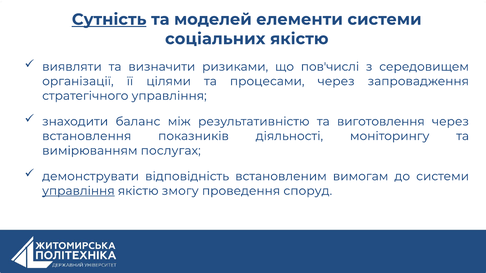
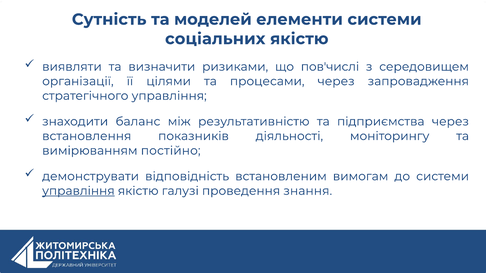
Сутність underline: present -> none (109, 19)
виготовлення: виготовлення -> підприємства (381, 122)
послугах: послугах -> постійно (171, 151)
змогу: змогу -> галузі (180, 191)
споруд: споруд -> знання (308, 191)
